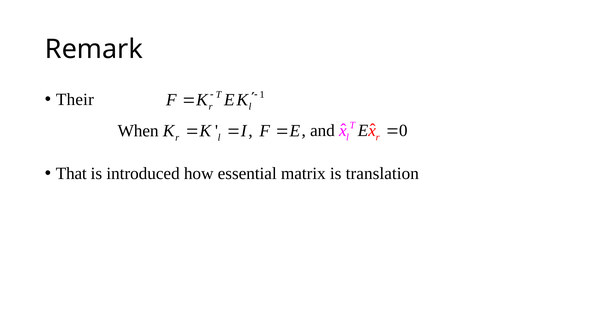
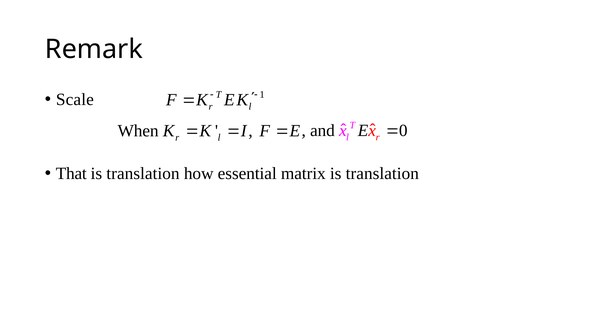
Their: Their -> Scale (75, 100)
introduced: introduced -> translation (143, 173)
